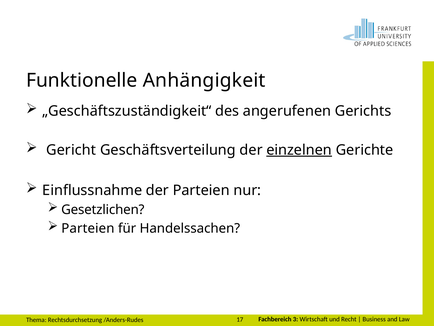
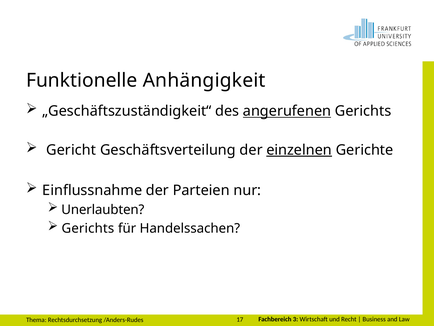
angerufenen underline: none -> present (287, 111)
Gesetzlichen: Gesetzlichen -> Unerlaubten (103, 209)
Parteien: Parteien -> Gerichts (88, 228)
